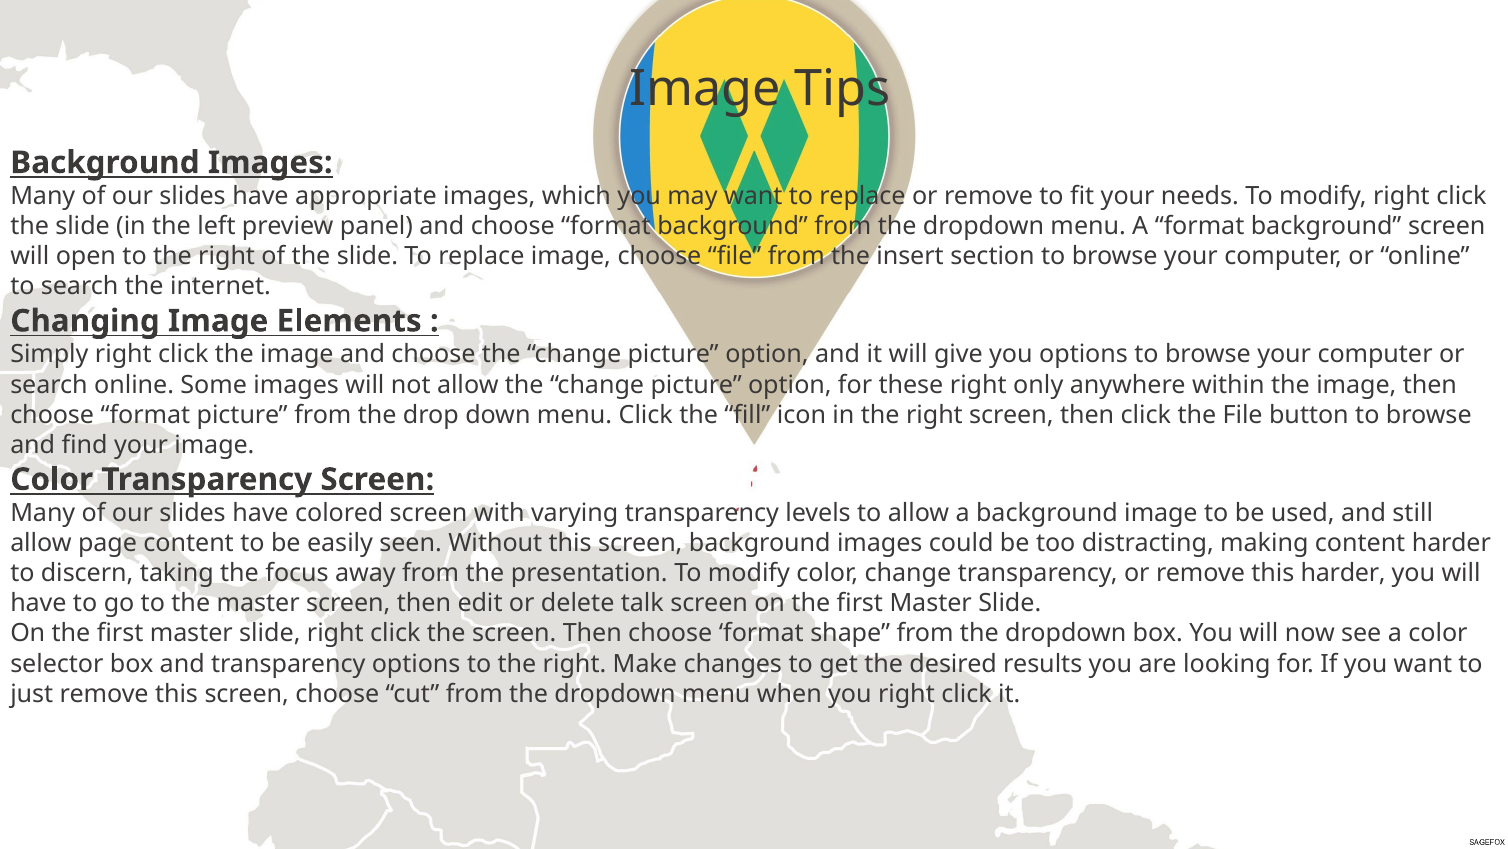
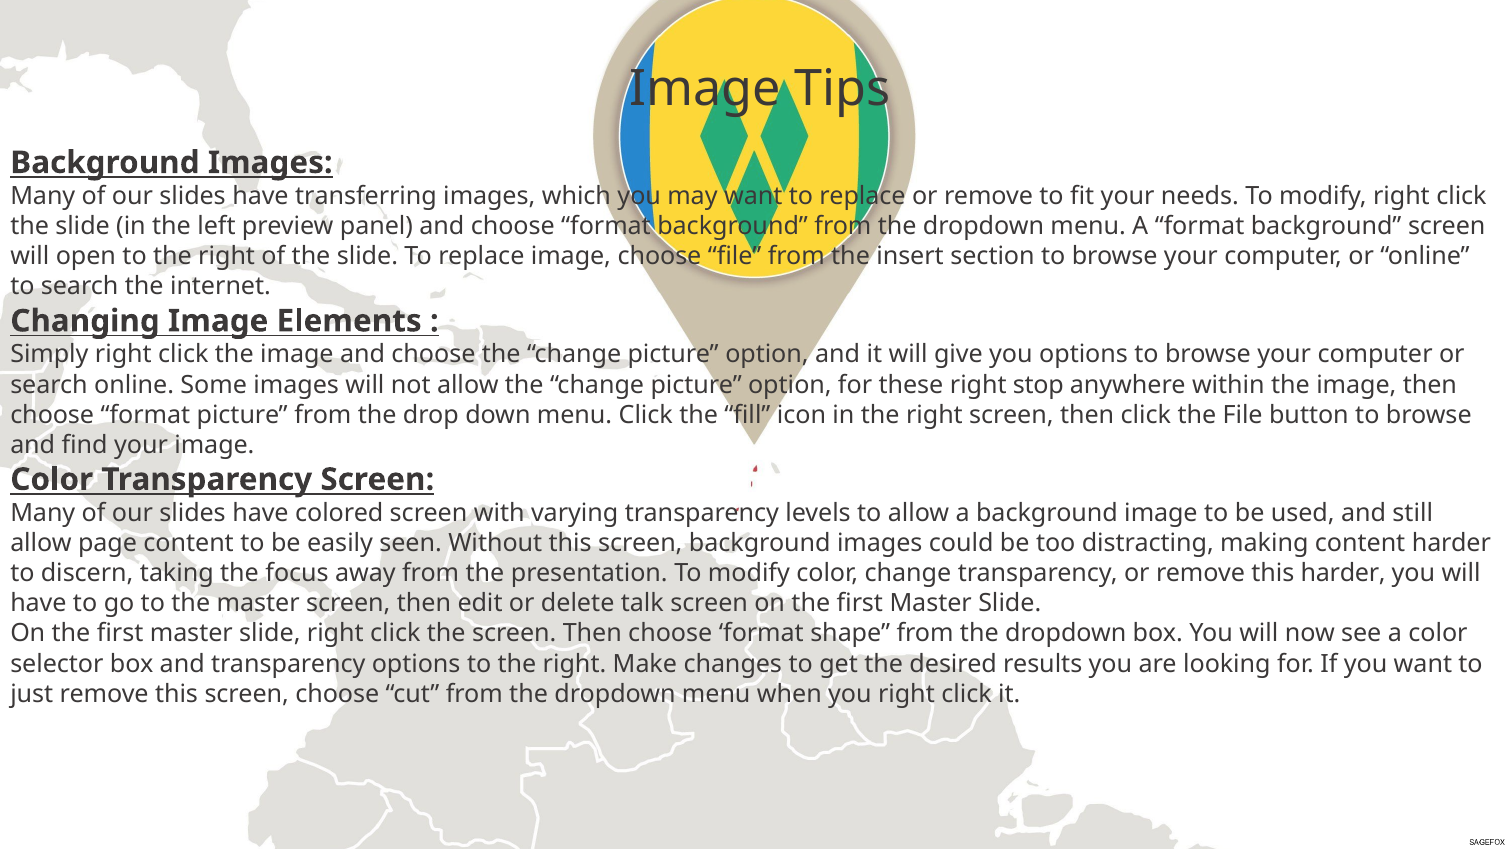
appropriate: appropriate -> transferring (366, 196)
only: only -> stop (1038, 384)
